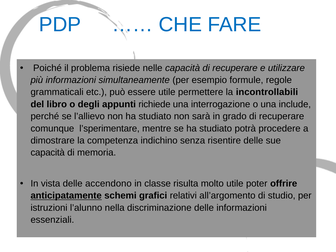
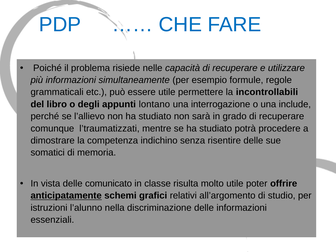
richiede: richiede -> lontano (154, 104)
l’sperimentare: l’sperimentare -> l’traumatizzati (109, 128)
capacità: capacità -> somatici (48, 153)
accendono: accendono -> comunicato (109, 184)
